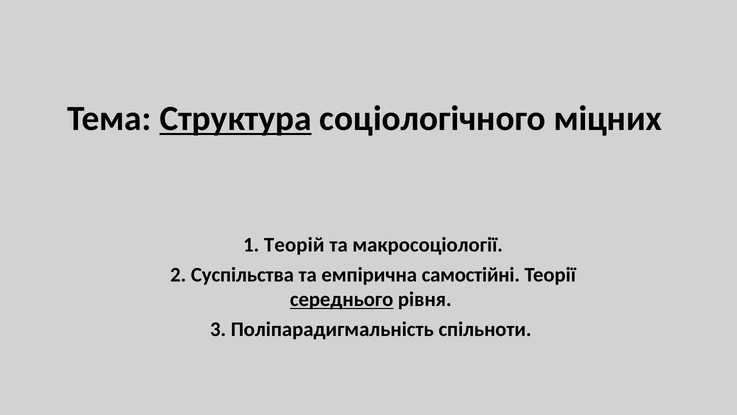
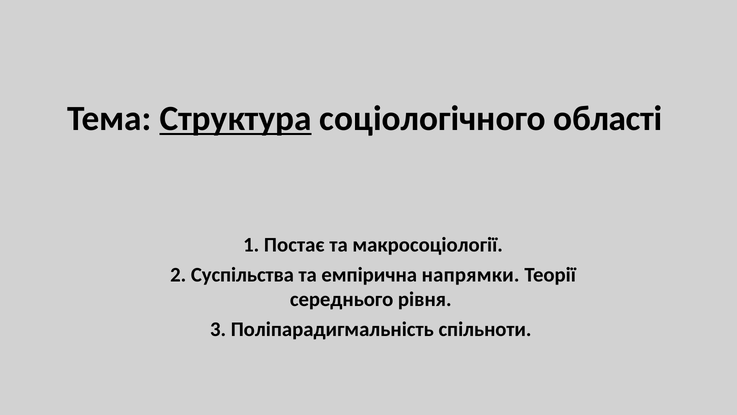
міцних: міцних -> області (608, 119)
Теорій: Теорій -> Постає (294, 245)
самостійні: самостійні -> напрямки (471, 274)
середнього underline: present -> none (342, 299)
